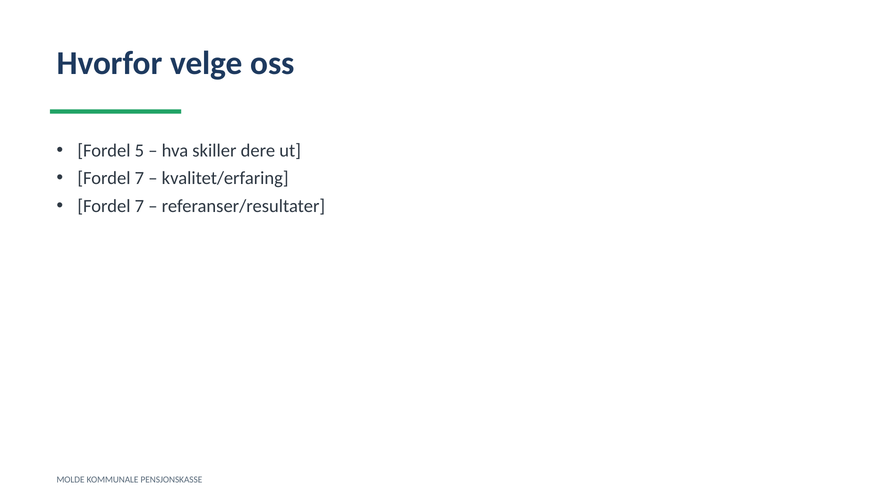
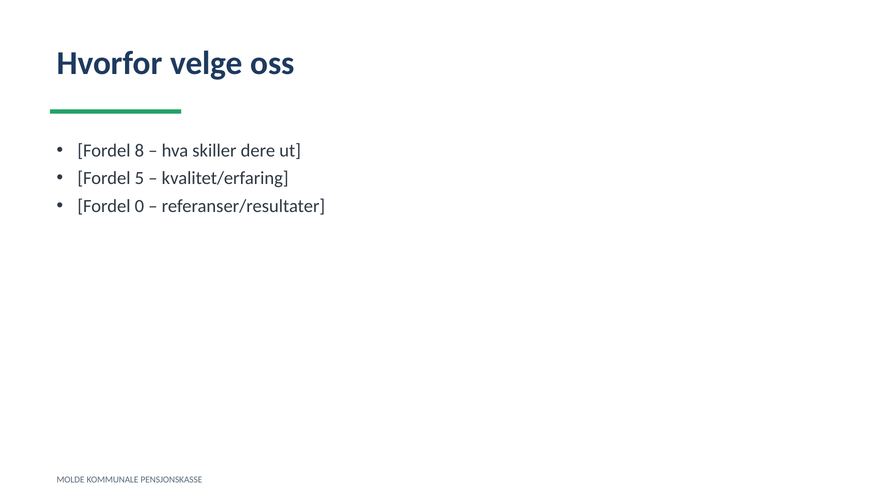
5: 5 -> 8 (139, 151)
7: 7 -> 5 (139, 178)
7: 7 -> 0 (139, 206)
